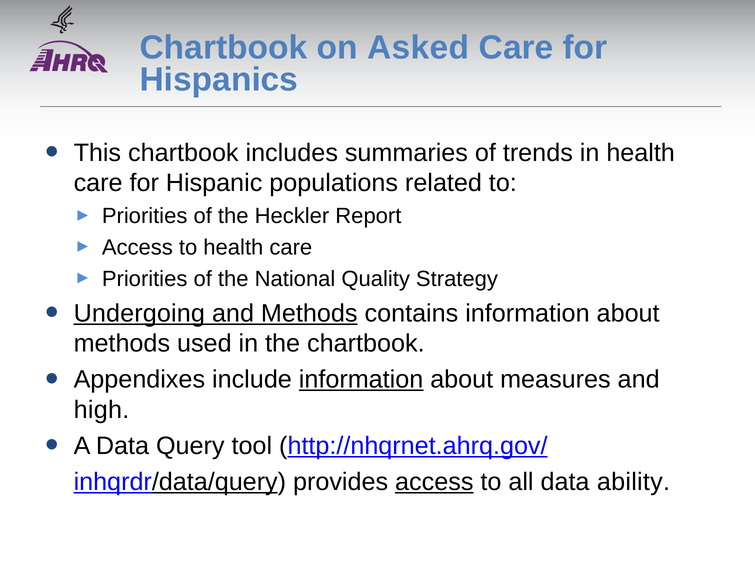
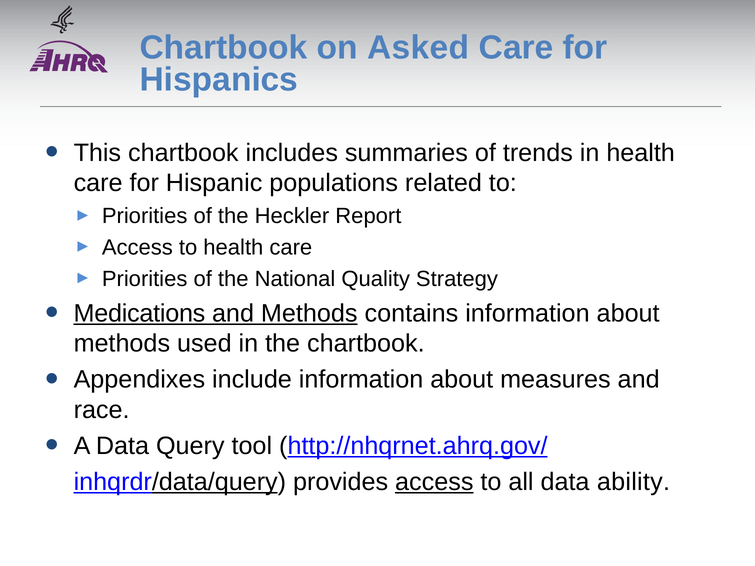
Undergoing: Undergoing -> Medications (139, 313)
information underline: present -> none (361, 380)
high: high -> race (102, 410)
